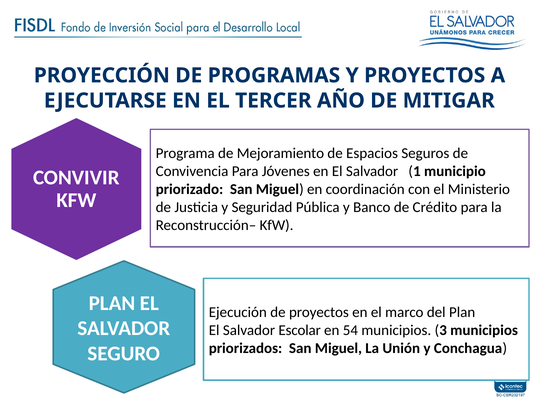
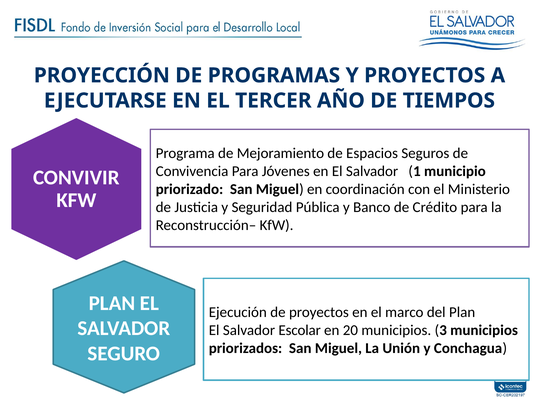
MITIGAR: MITIGAR -> TIEMPOS (449, 101)
54: 54 -> 20 (350, 331)
